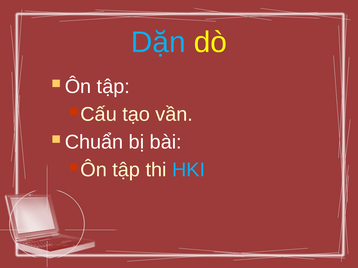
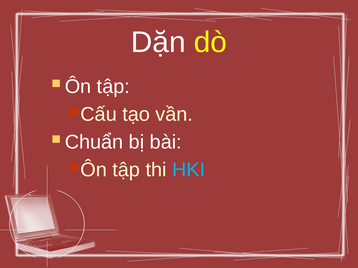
Dặn colour: light blue -> white (158, 42)
